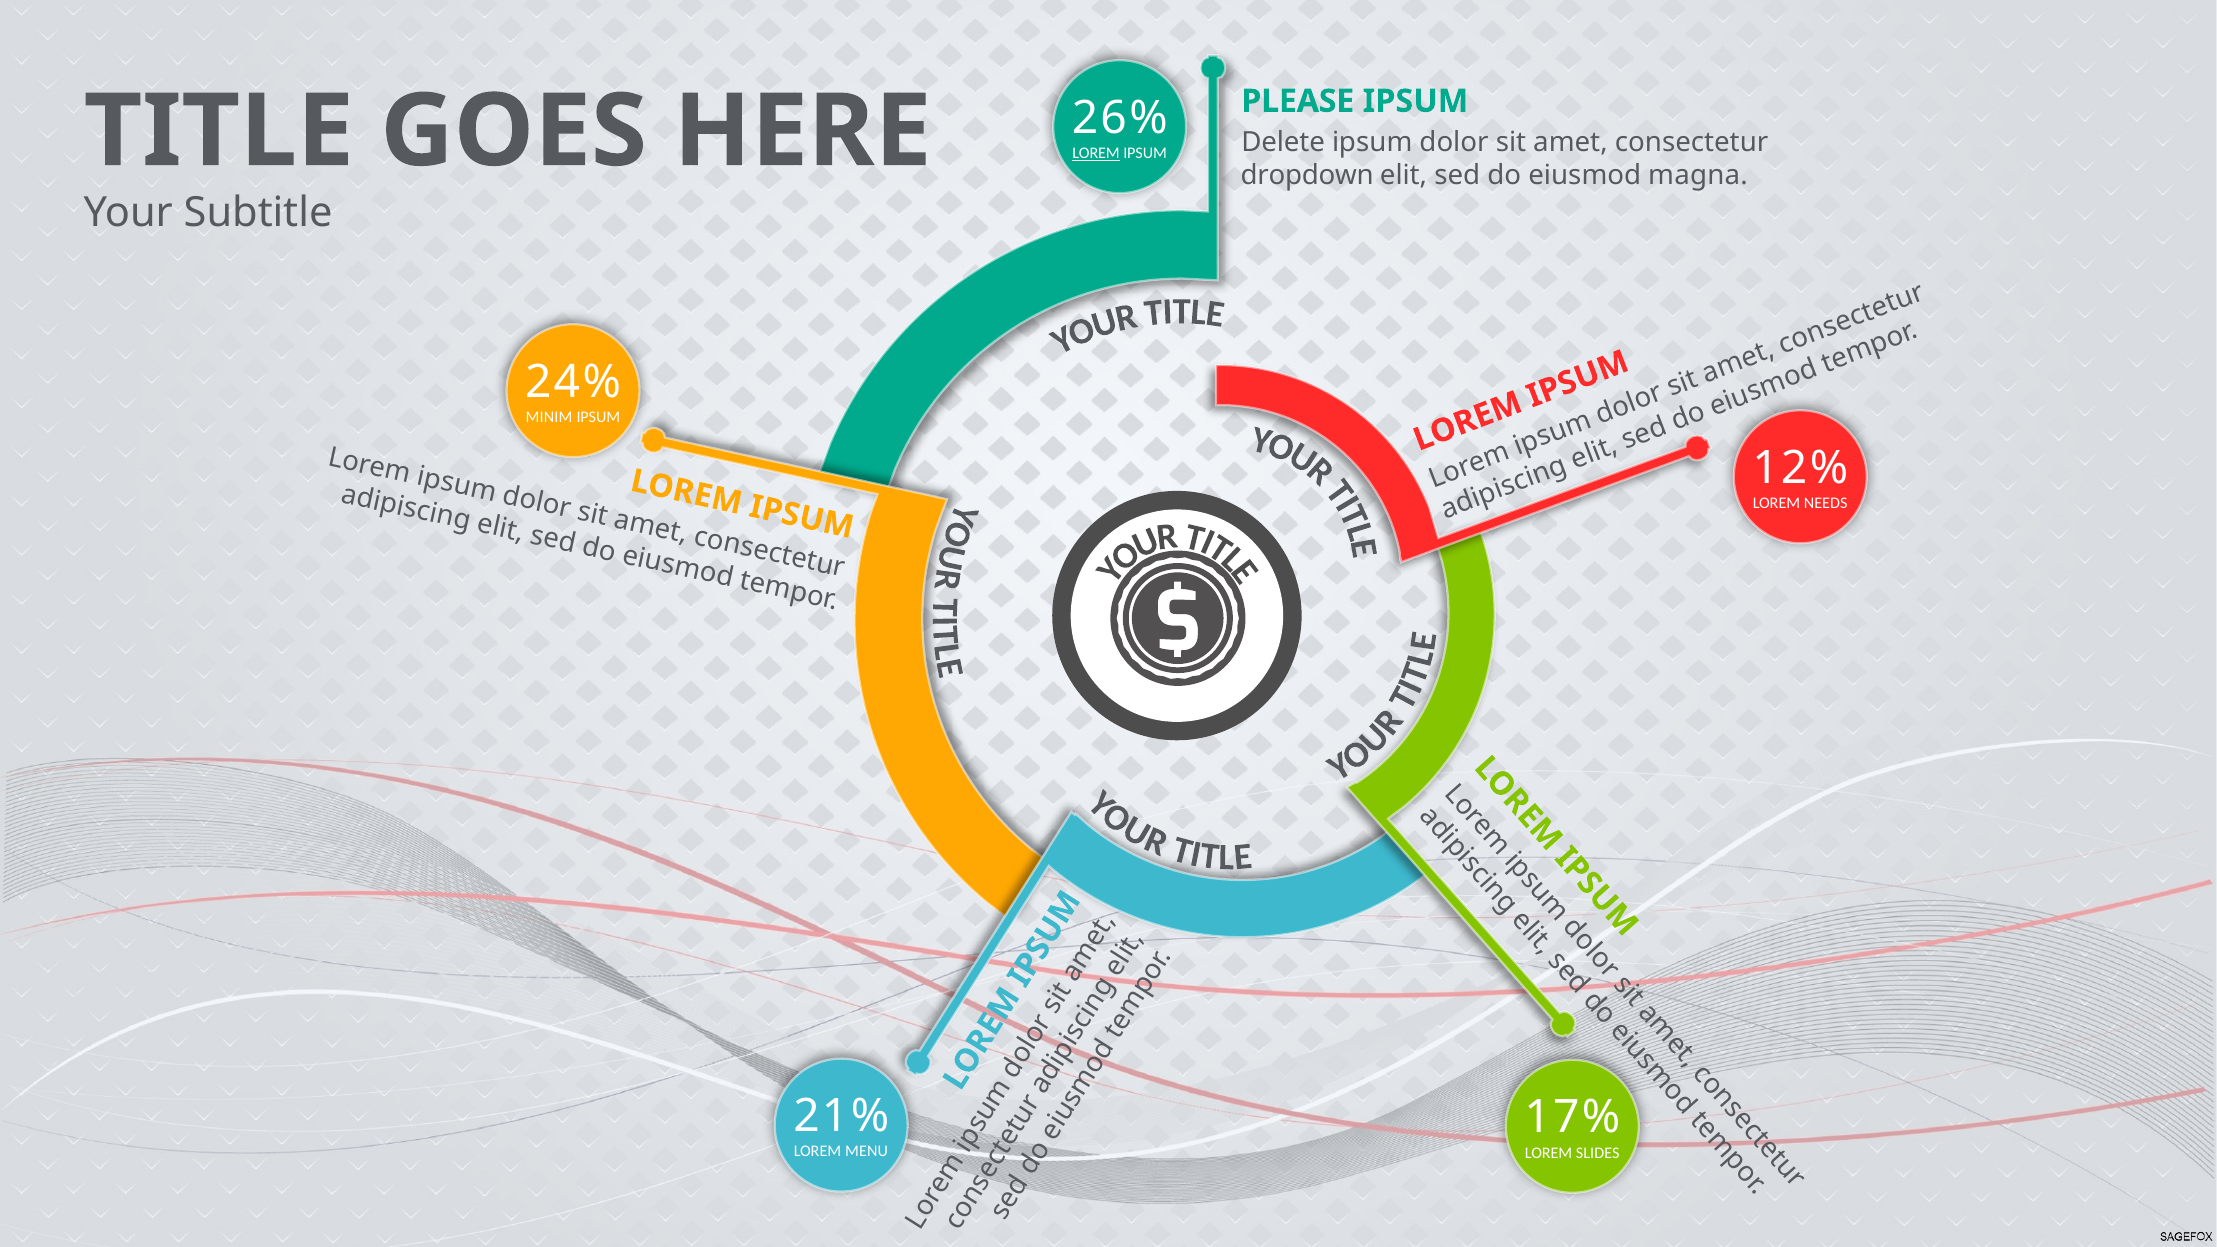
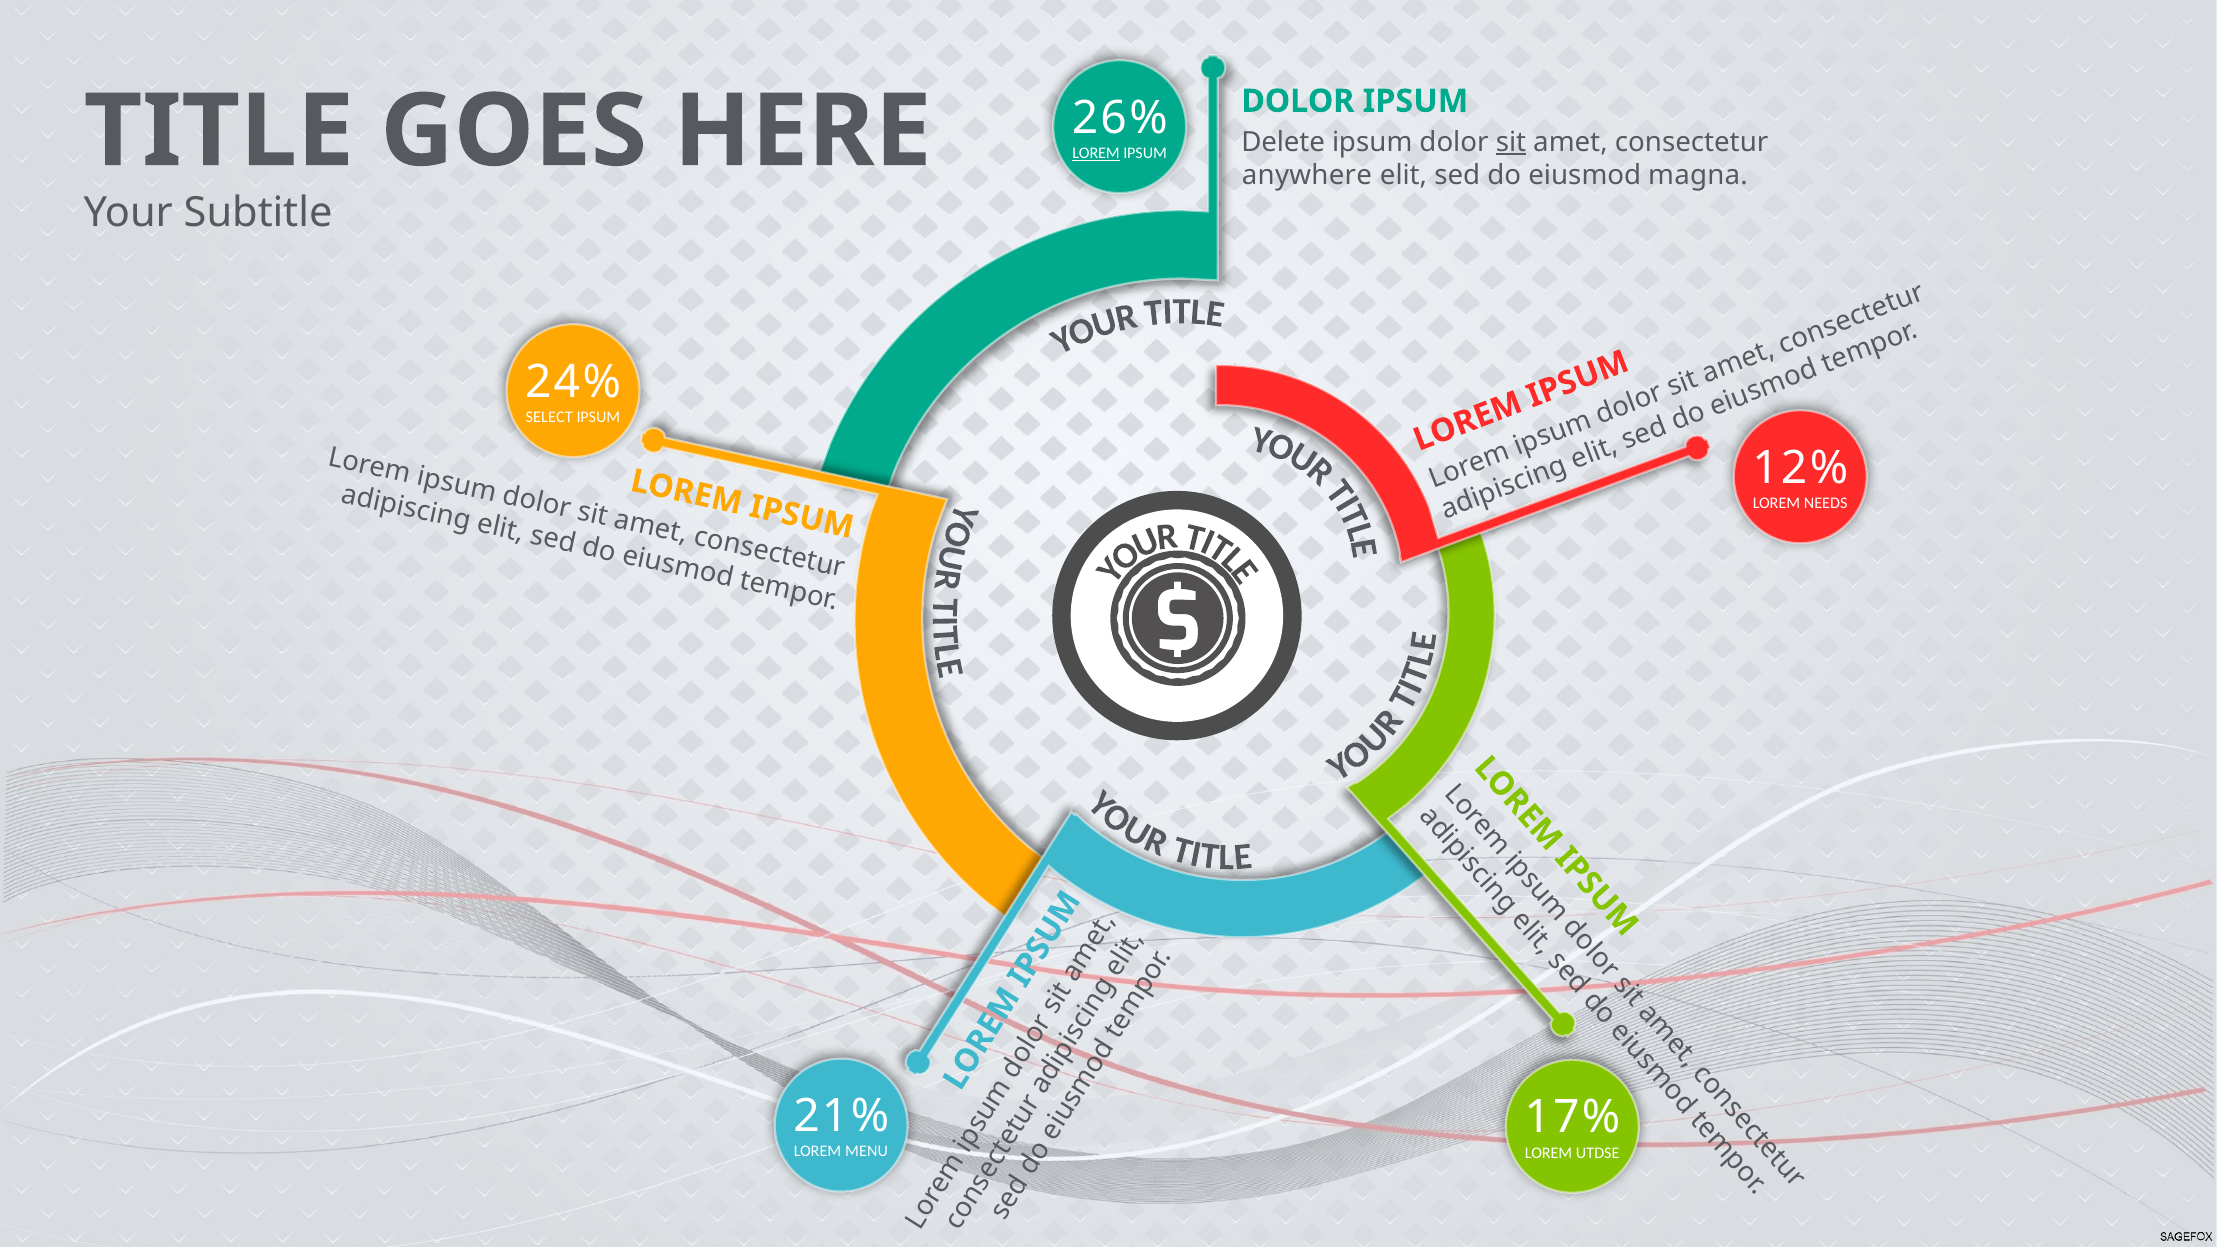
PLEASE: PLEASE -> DOLOR (1298, 101)
sit underline: none -> present (1511, 142)
dropdown: dropdown -> anywhere (1307, 176)
MINIM: MINIM -> SELECT (549, 417)
SLIDES: SLIDES -> UTDSE (1598, 1153)
